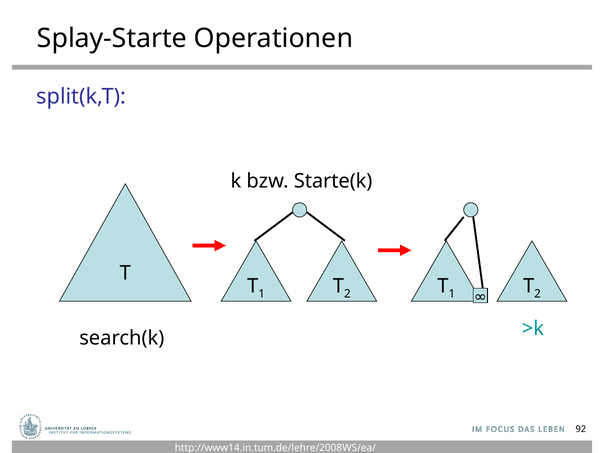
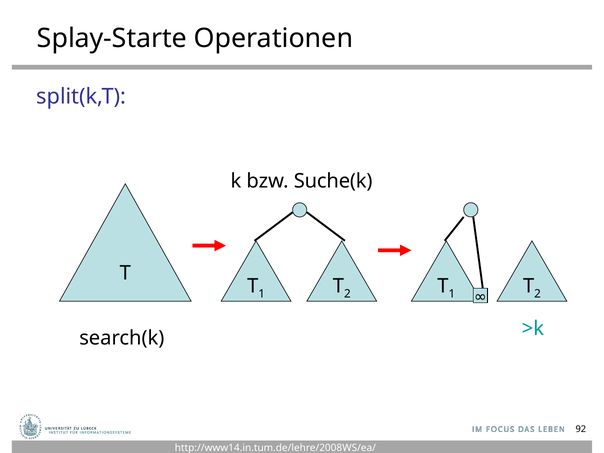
Starte(k: Starte(k -> Suche(k (333, 181)
